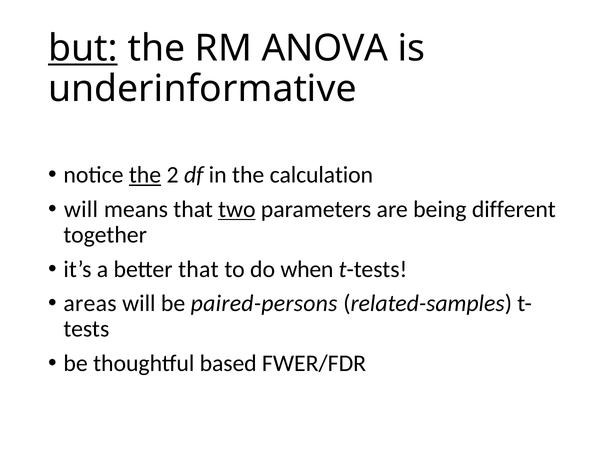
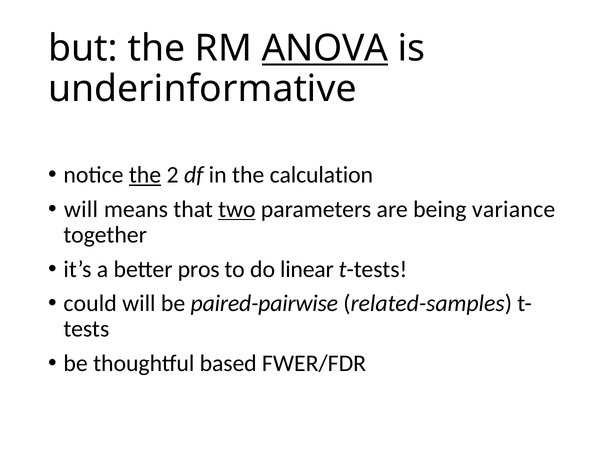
but underline: present -> none (83, 48)
ANOVA underline: none -> present (325, 48)
different: different -> variance (514, 209)
better that: that -> pros (199, 269)
when: when -> linear (307, 269)
areas: areas -> could (90, 303)
paired-persons: paired-persons -> paired-pairwise (264, 303)
